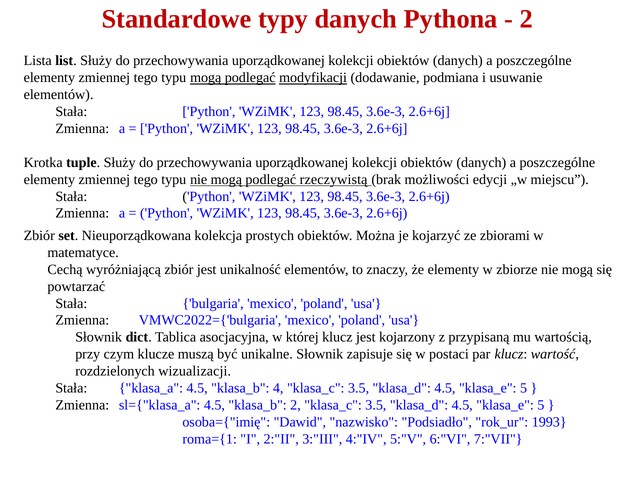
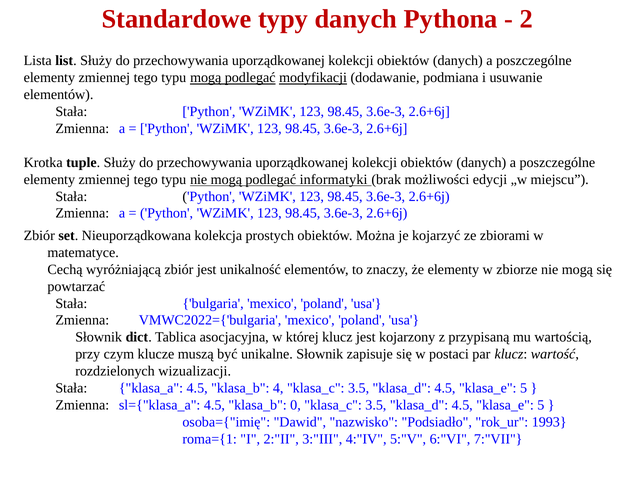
rzeczywistą: rzeczywistą -> informatyki (334, 179)
klasa_b 2: 2 -> 0 (296, 404)
